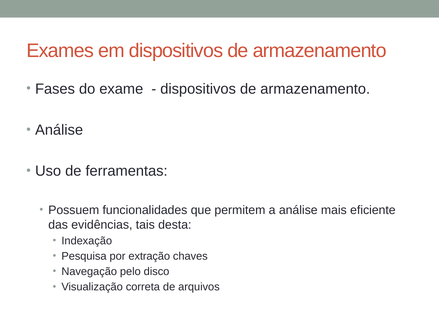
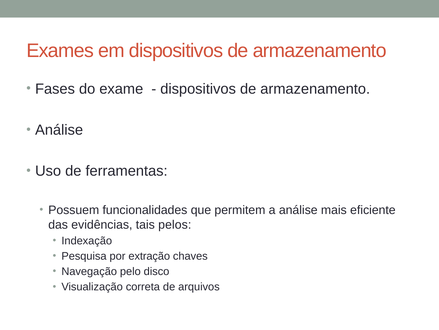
desta: desta -> pelos (175, 224)
